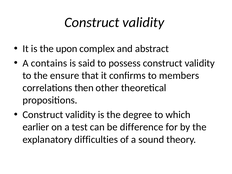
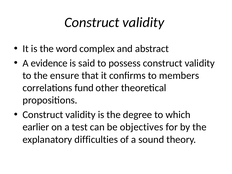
upon: upon -> word (67, 49)
contains: contains -> evidence (49, 63)
then: then -> fund (84, 88)
difference: difference -> objectives (142, 127)
